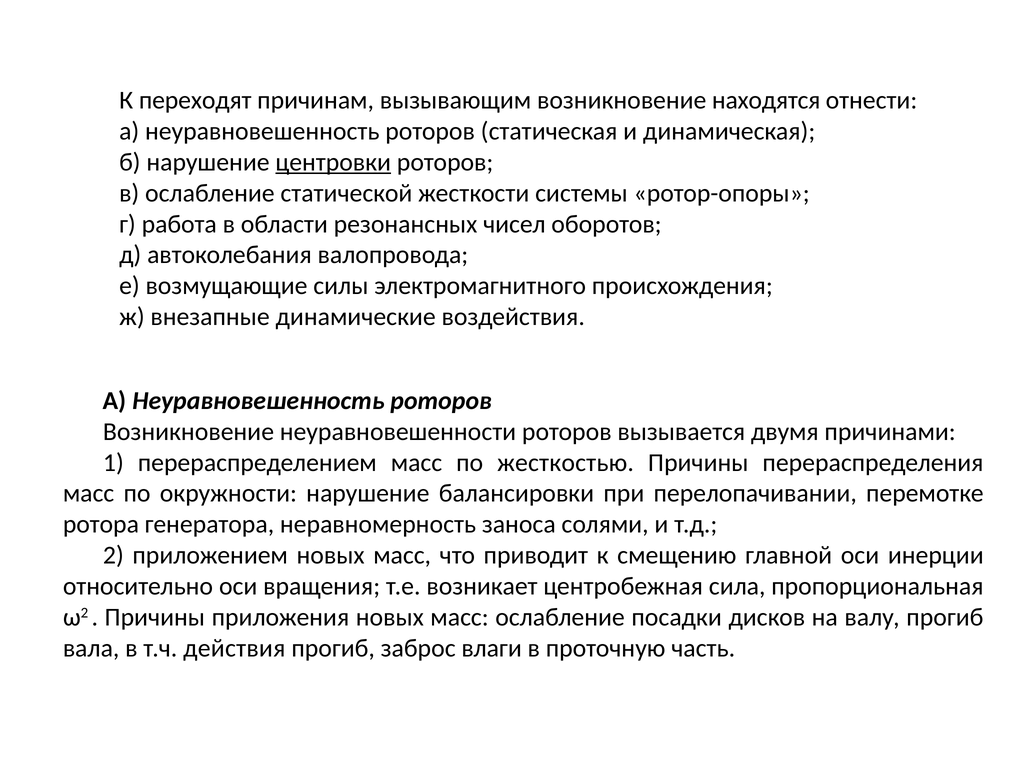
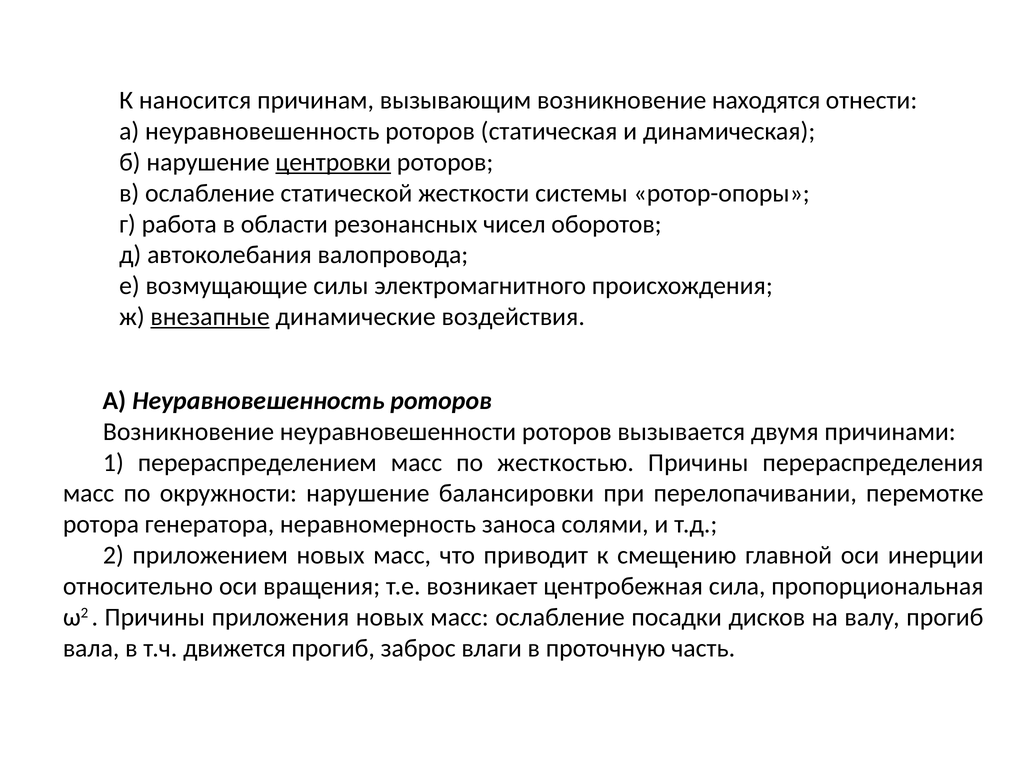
переходят: переходят -> наносится (195, 100)
внезапные underline: none -> present (210, 317)
действия: действия -> движется (235, 648)
